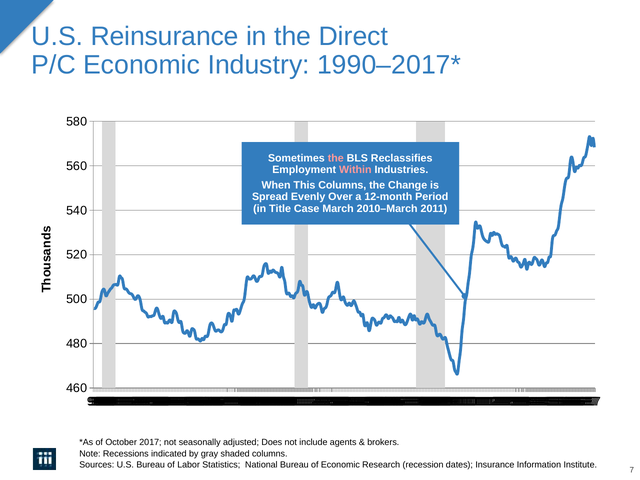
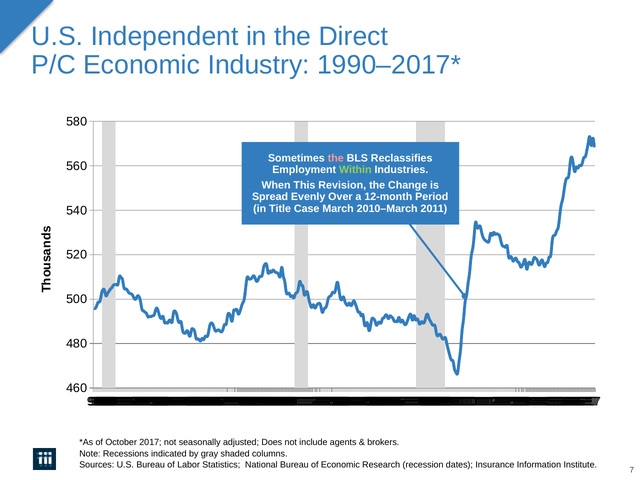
Reinsurance: Reinsurance -> Independent (165, 36)
Within colour: pink -> light green (355, 170)
This Columns: Columns -> Revision (342, 185)
